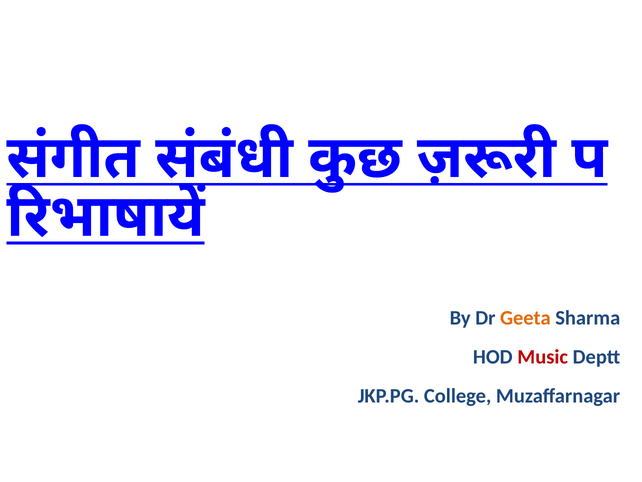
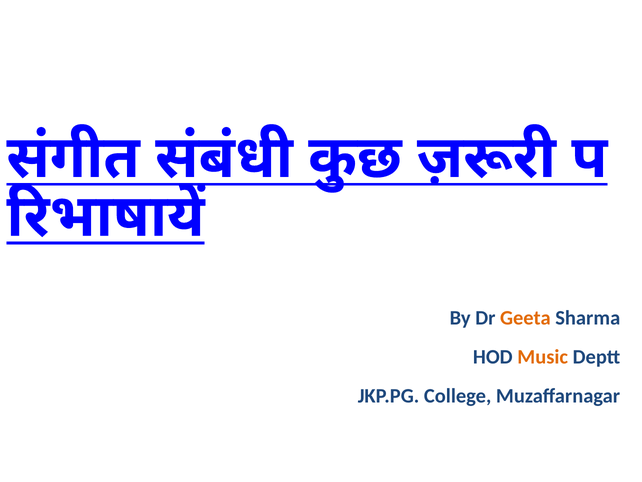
Music colour: red -> orange (543, 357)
